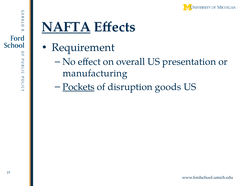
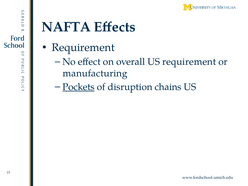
NAFTA underline: present -> none (66, 27)
US presentation: presentation -> requirement (189, 62)
goods: goods -> chains (168, 87)
